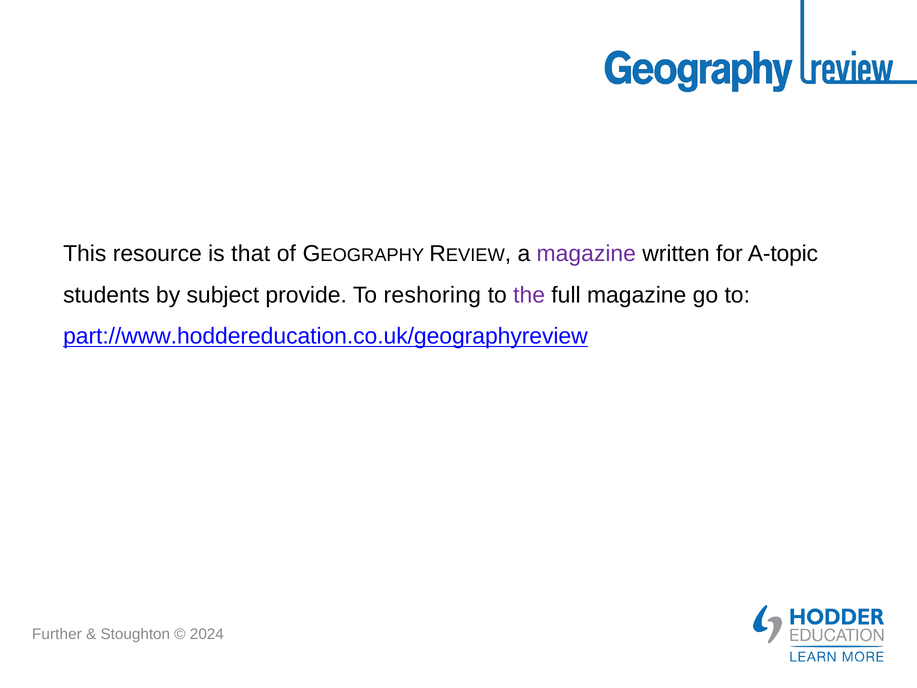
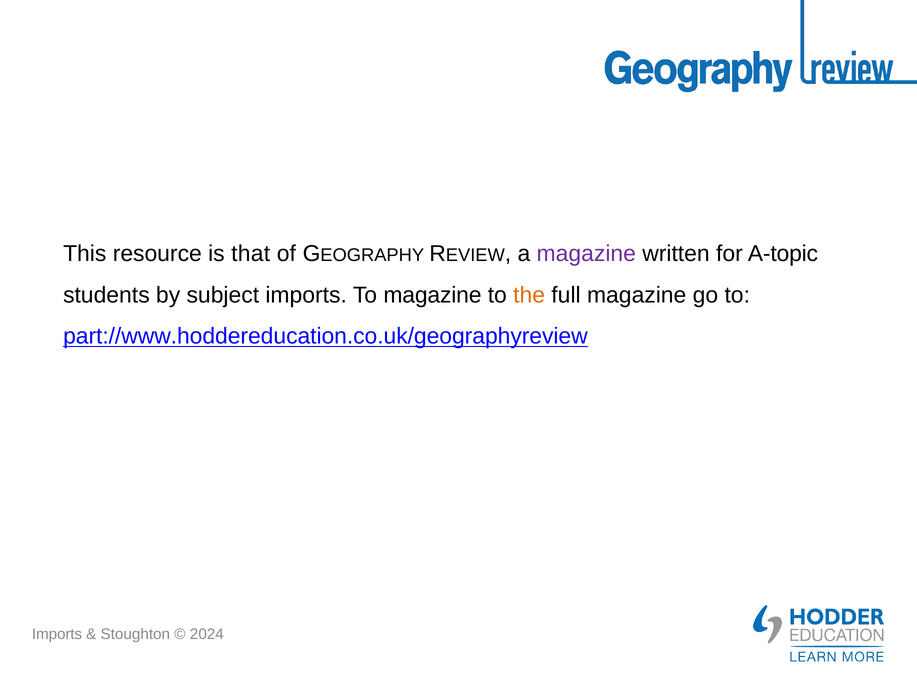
subject provide: provide -> imports (306, 295)
To reshoring: reshoring -> magazine (432, 295)
the colour: purple -> orange (529, 295)
Further: Further -> Imports (57, 634)
